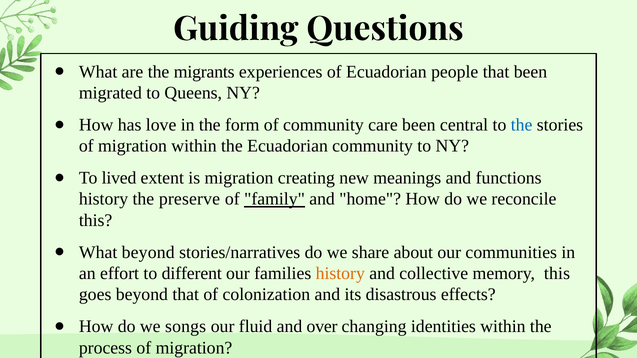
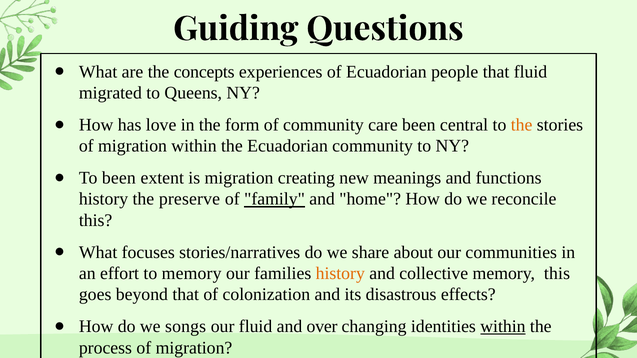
migrants: migrants -> concepts (204, 72)
that been: been -> fluid (530, 72)
the colour: blue -> orange (522, 125)
To lived: lived -> been (119, 178)
What beyond: beyond -> focuses (148, 252)
to different: different -> memory (192, 274)
within underline: none -> present (503, 327)
